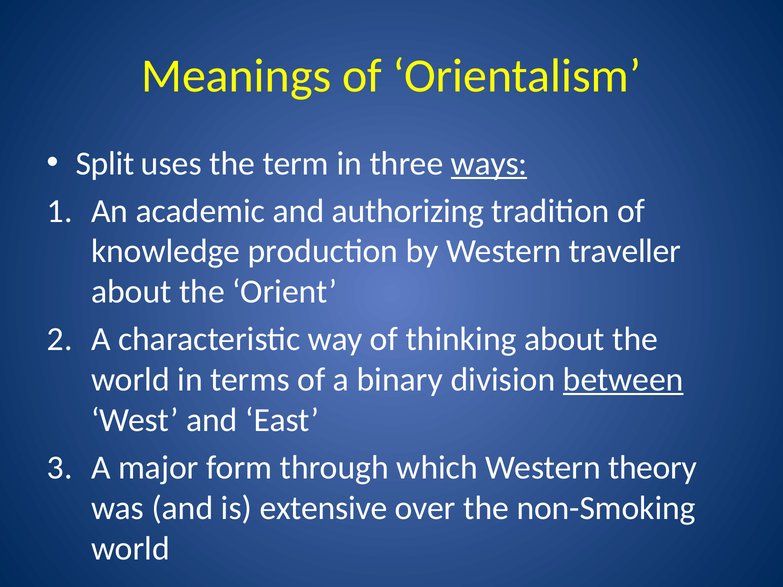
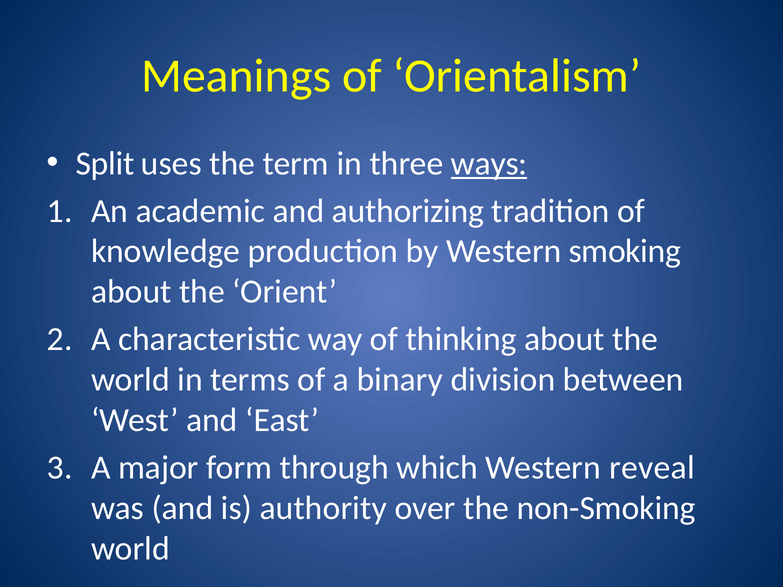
traveller: traveller -> smoking (625, 251)
between underline: present -> none (623, 380)
theory: theory -> reveal (652, 468)
extensive: extensive -> authority (323, 508)
